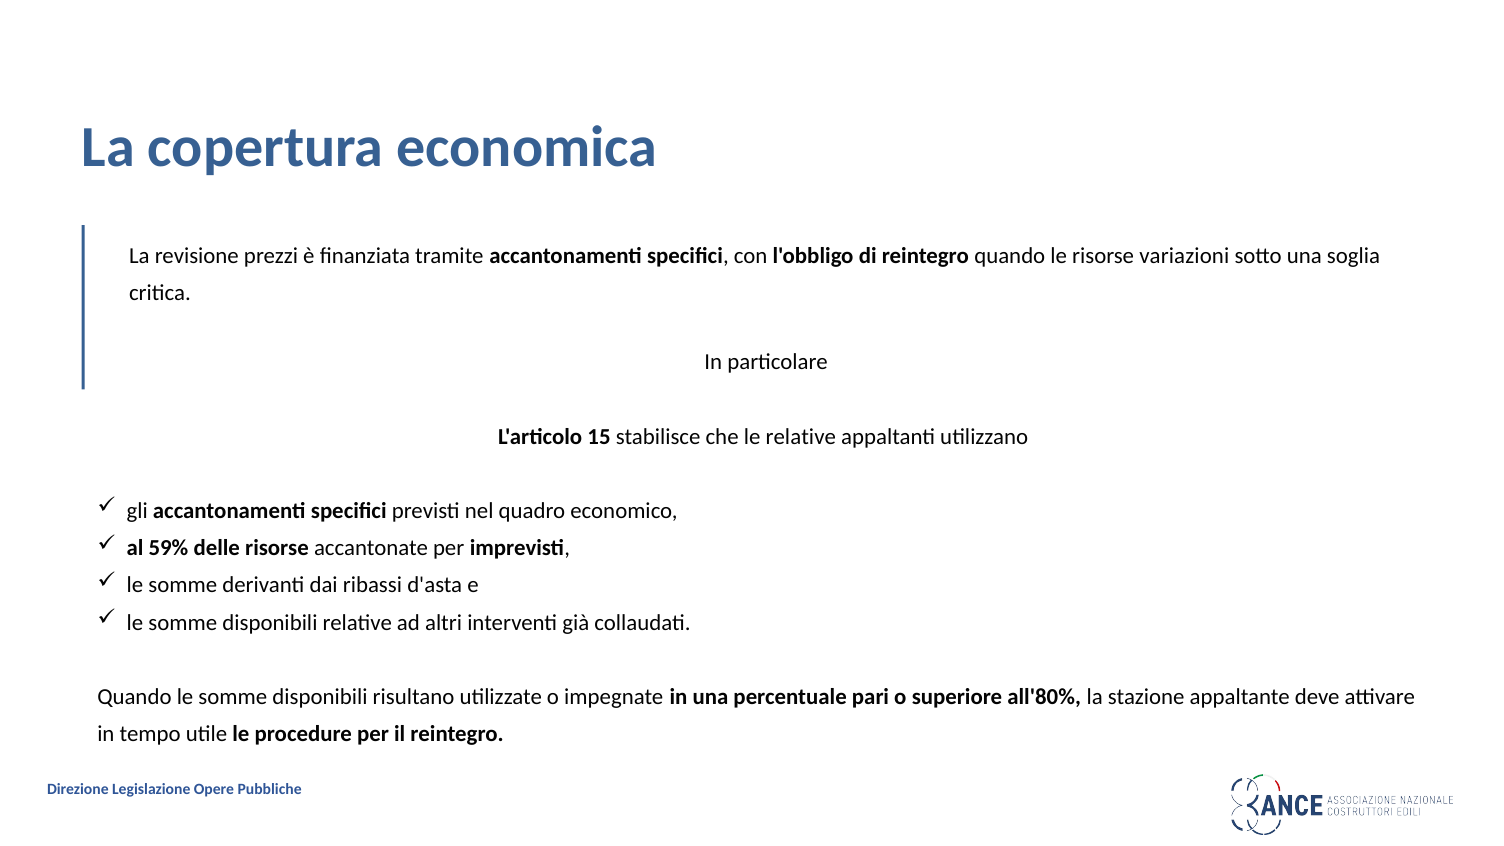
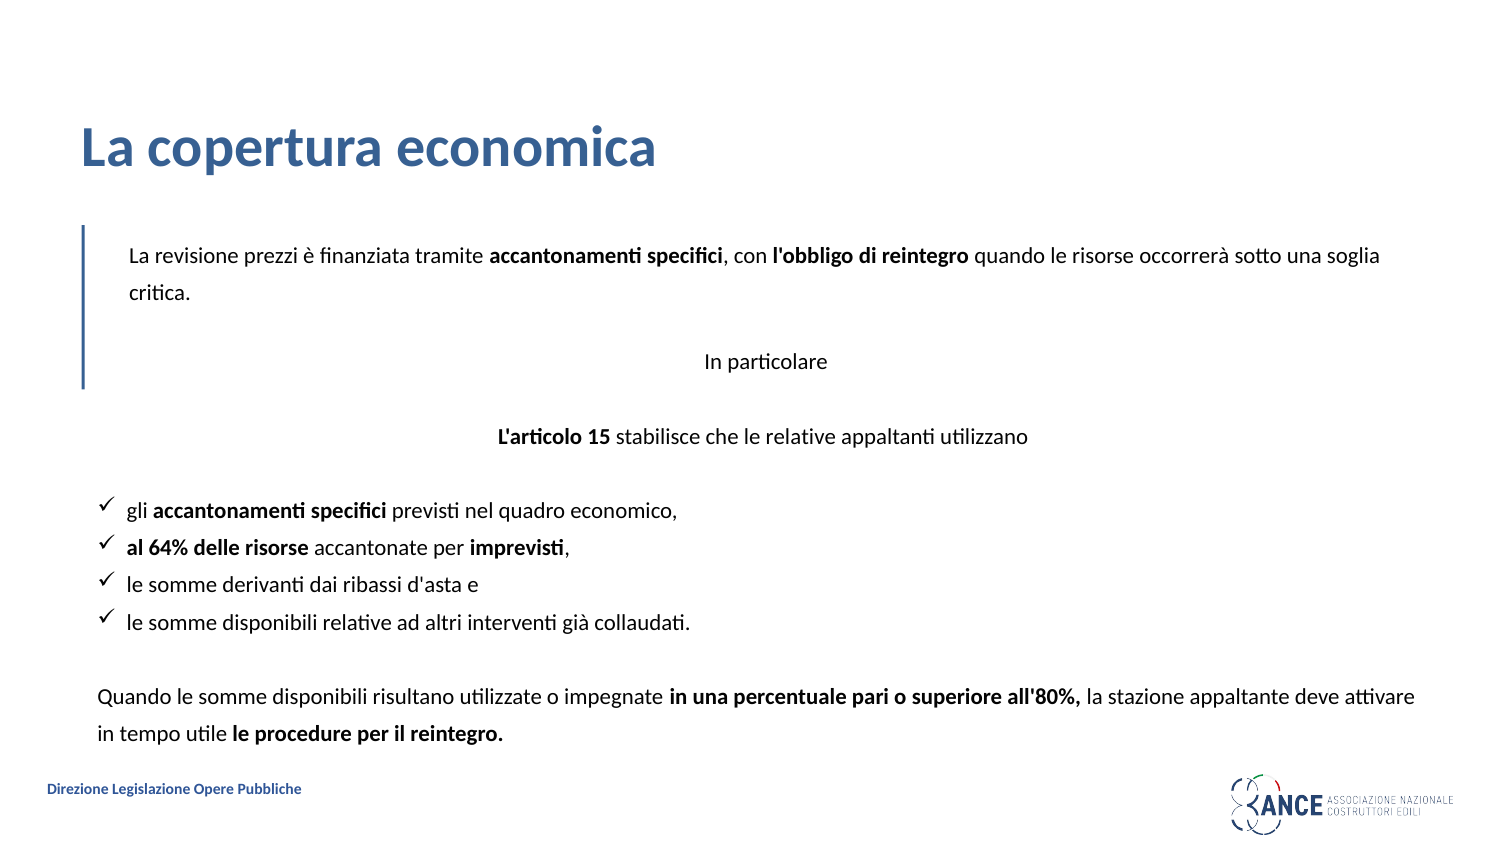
variazioni: variazioni -> occorrerà (1184, 256)
59%: 59% -> 64% (168, 548)
